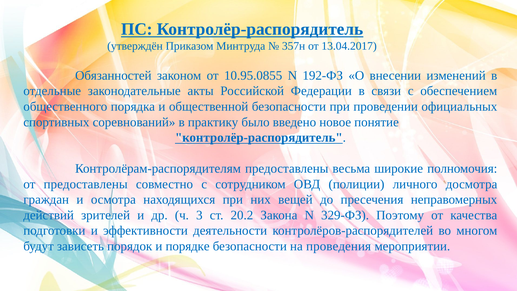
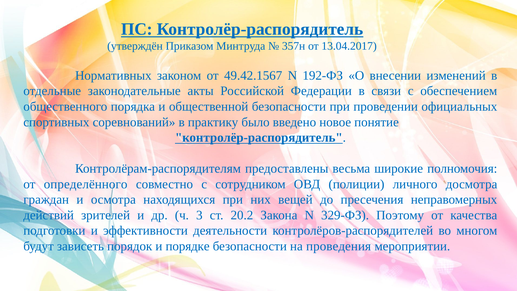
Обязанностей: Обязанностей -> Нормативных (113, 75)
10.95.0855: 10.95.0855 -> 49.42.1567 (253, 75)
от предоставлены: предоставлены -> определённого (86, 184)
